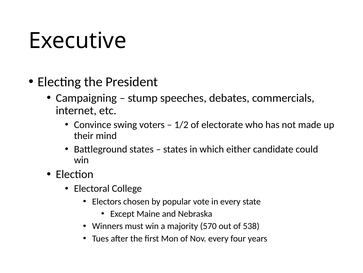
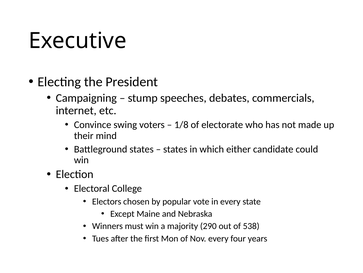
1/2: 1/2 -> 1/8 (181, 124)
570: 570 -> 290 (208, 226)
